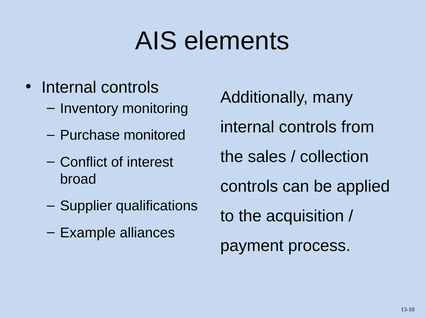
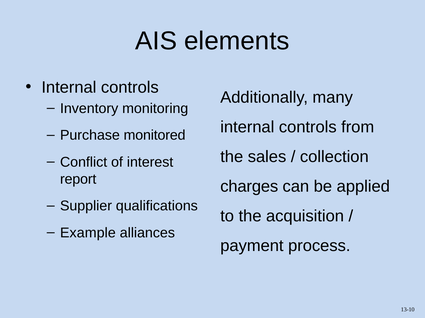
broad: broad -> report (78, 179)
controls: controls -> charges (249, 187)
